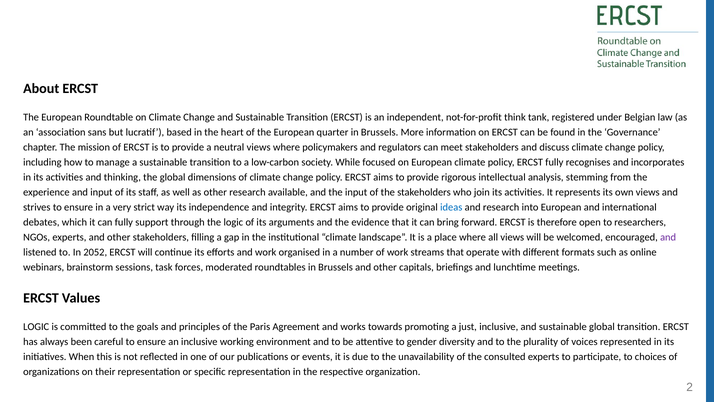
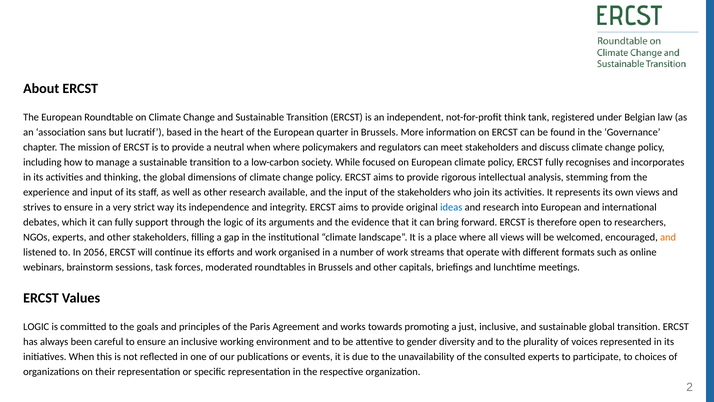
neutral views: views -> when (259, 147)
and colour: purple -> orange (668, 237)
2052: 2052 -> 2056 (95, 252)
